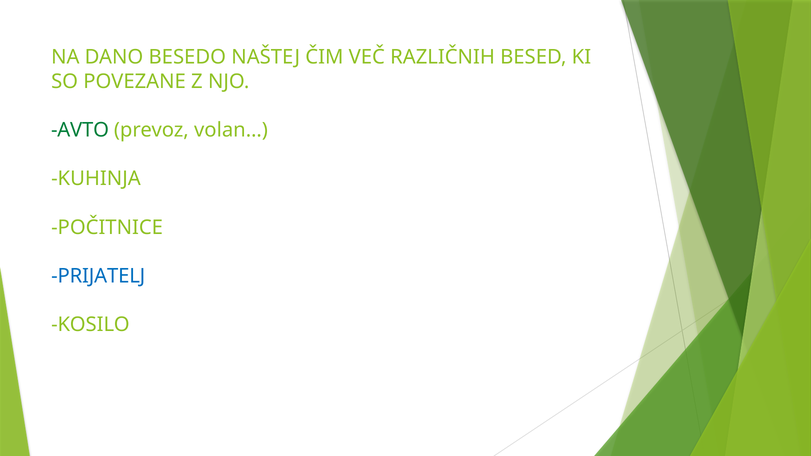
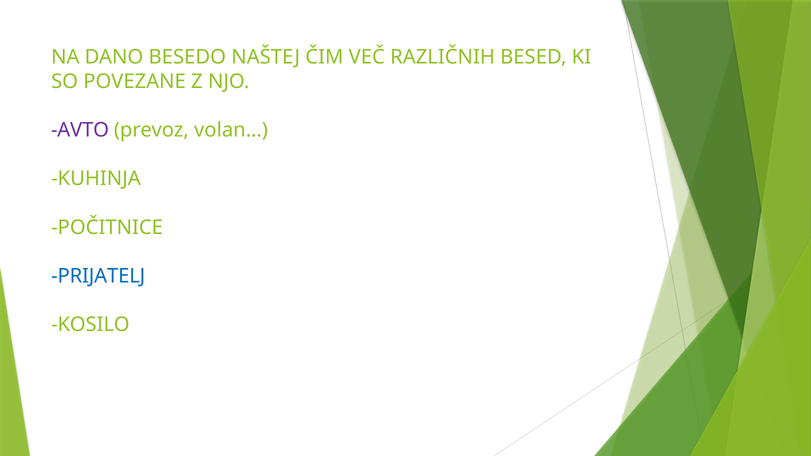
AVTO colour: green -> purple (80, 130)
